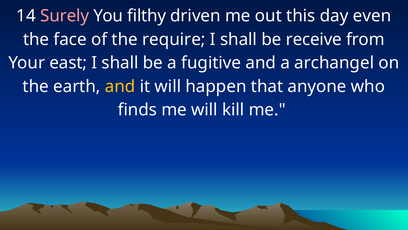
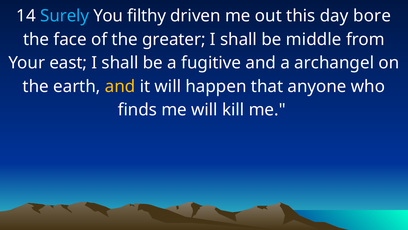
Surely colour: pink -> light blue (65, 16)
even: even -> bore (372, 16)
require: require -> greater (174, 39)
receive: receive -> middle (314, 39)
